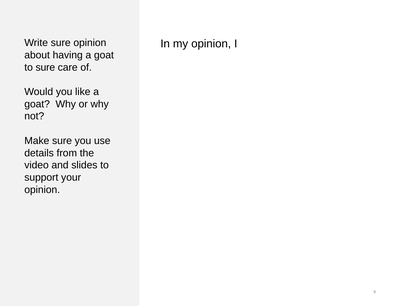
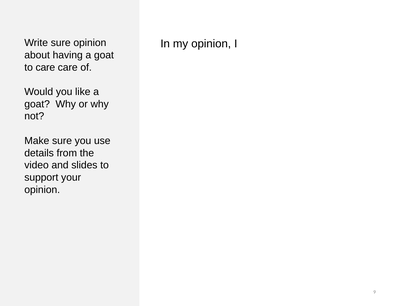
to sure: sure -> care (45, 67)
